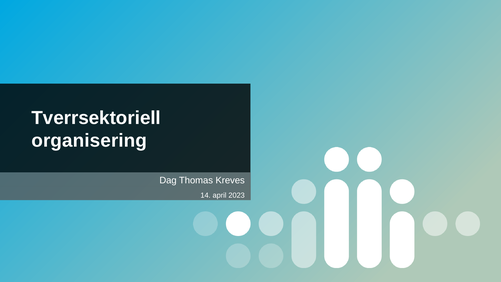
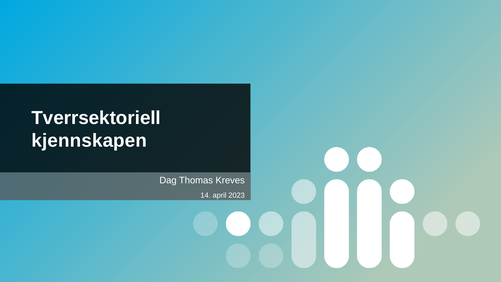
organisering: organisering -> kjennskapen (89, 140)
